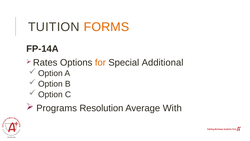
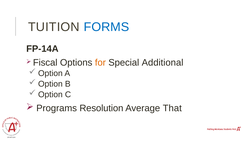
FORMS colour: orange -> blue (106, 27)
Rates: Rates -> Fiscal (45, 62)
With: With -> That (172, 108)
